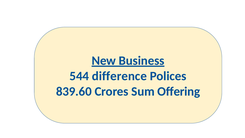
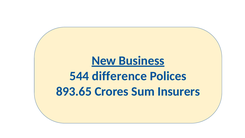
839.60: 839.60 -> 893.65 (74, 91)
Offering: Offering -> Insurers (179, 91)
